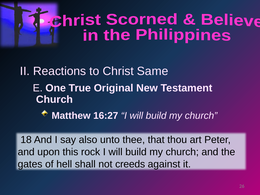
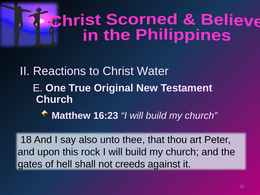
Same: Same -> Water (153, 71)
16:27: 16:27 -> 16:23 (106, 116)
